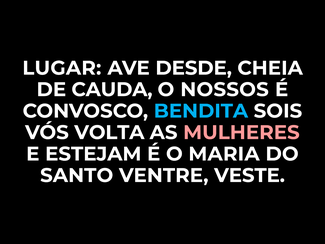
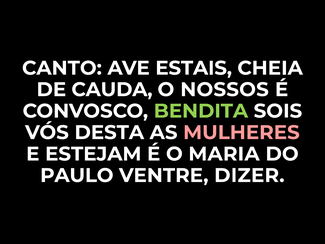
LUGAR: LUGAR -> CANTO (62, 68)
DESDE: DESDE -> ESTAIS (194, 68)
BENDITA colour: light blue -> light green (201, 111)
VOLTA: VOLTA -> DESTA (109, 132)
SANTO: SANTO -> PAULO (77, 175)
VESTE: VESTE -> DIZER (249, 175)
